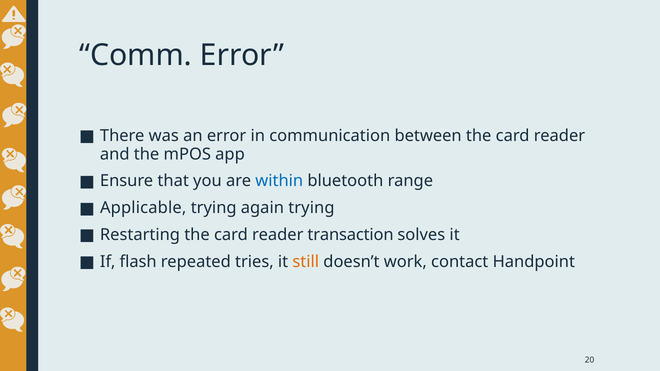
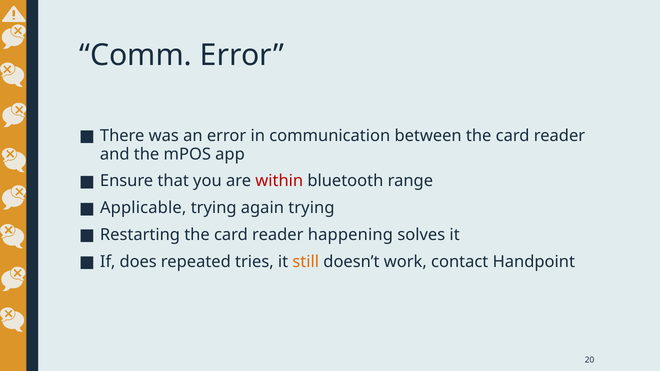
within colour: blue -> red (279, 181)
transaction: transaction -> happening (350, 235)
flash: flash -> does (138, 262)
